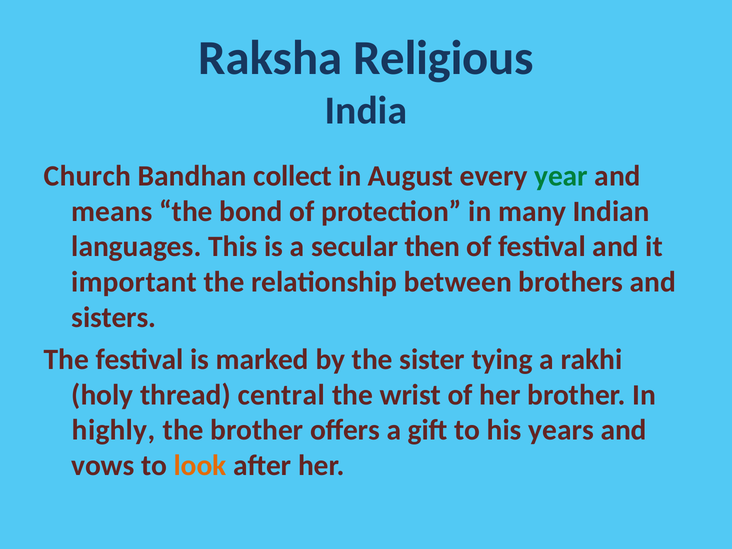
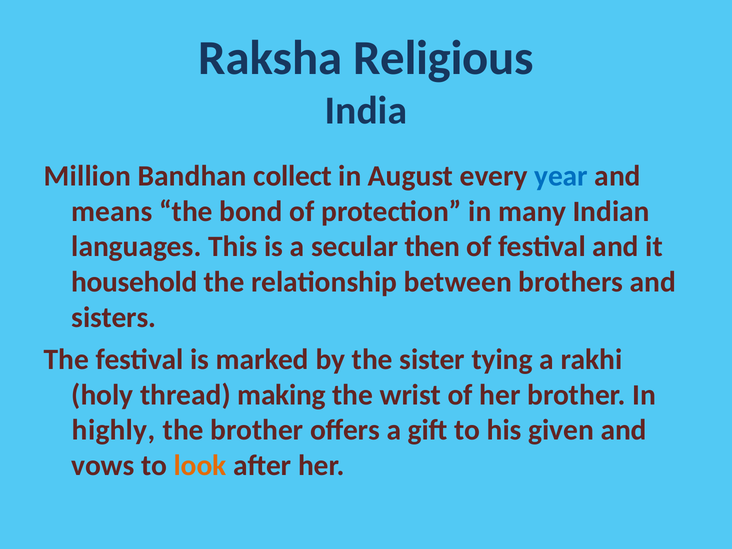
Church: Church -> Million (87, 176)
year colour: green -> blue (561, 176)
important: important -> household (134, 282)
central: central -> making (281, 395)
years: years -> given (561, 430)
